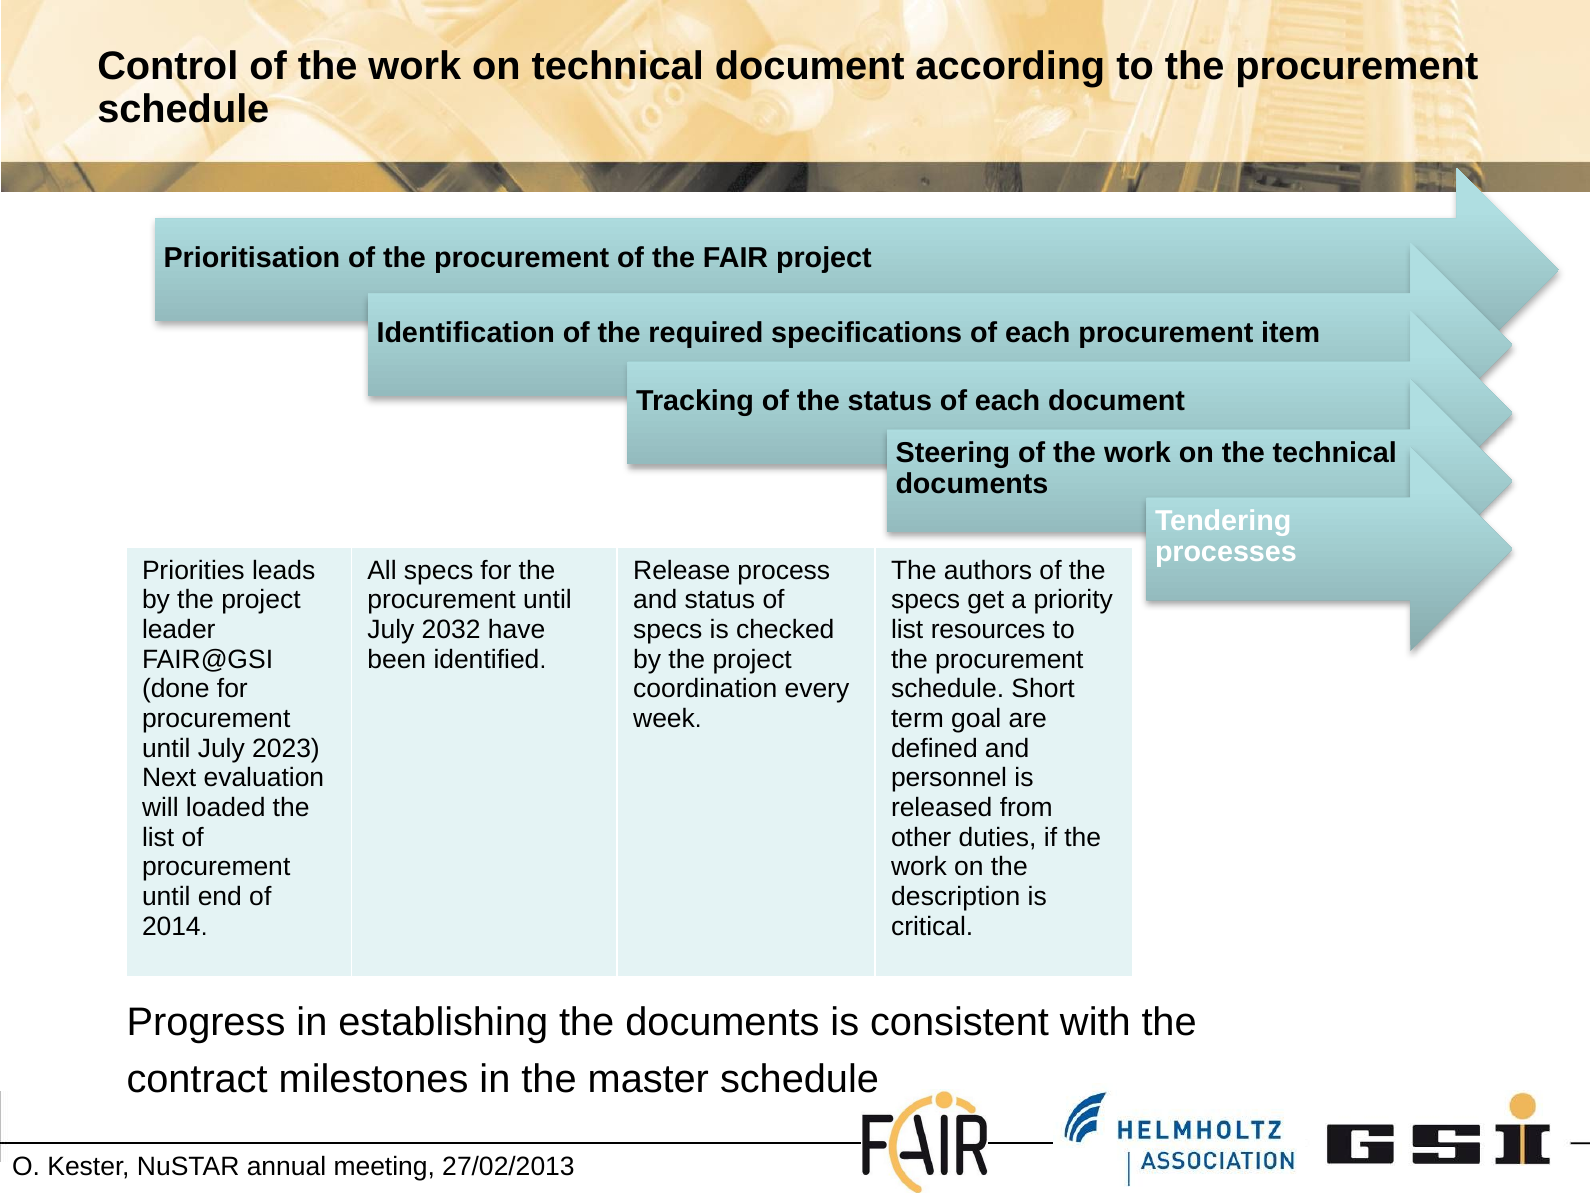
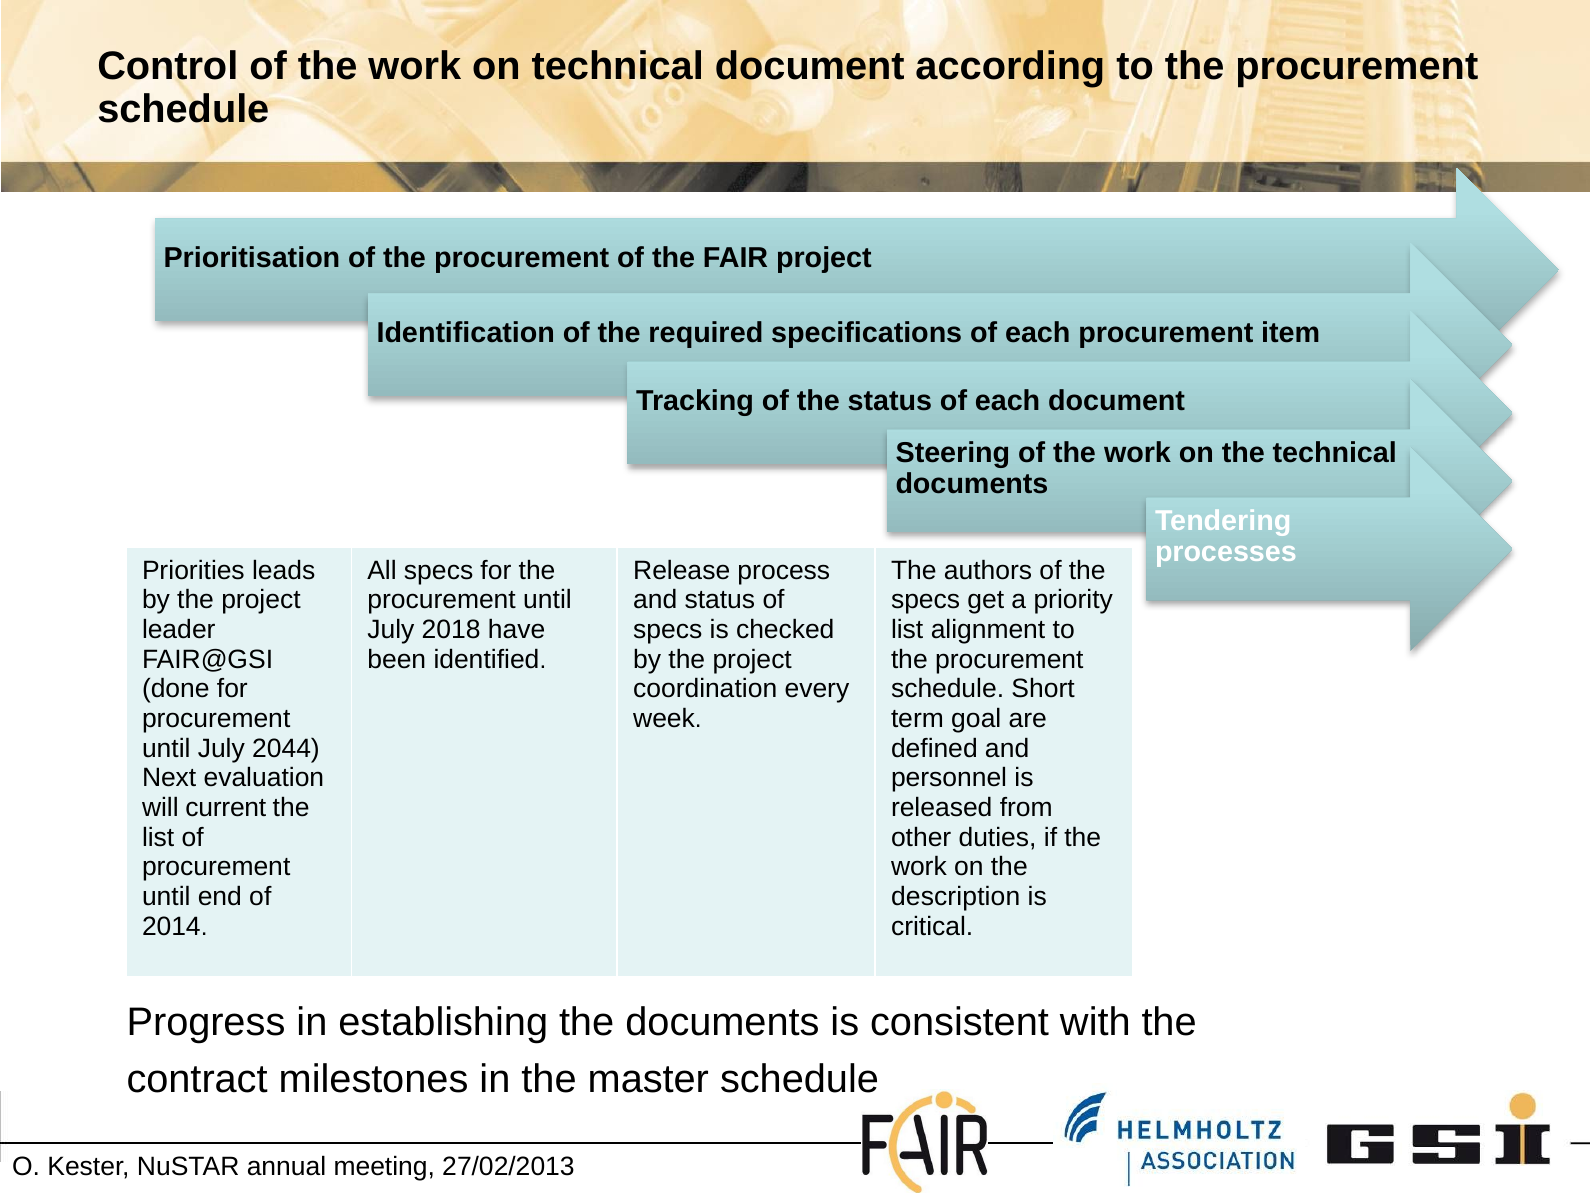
2032: 2032 -> 2018 (451, 630)
resources: resources -> alignment (988, 630)
2023: 2023 -> 2044 (286, 748)
loaded: loaded -> current (226, 808)
